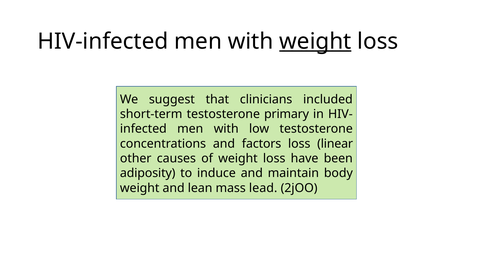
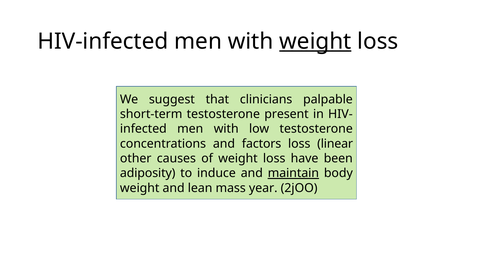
included: included -> palpable (328, 99)
primary: primary -> present (287, 114)
maintain underline: none -> present (293, 173)
lead: lead -> year (263, 188)
